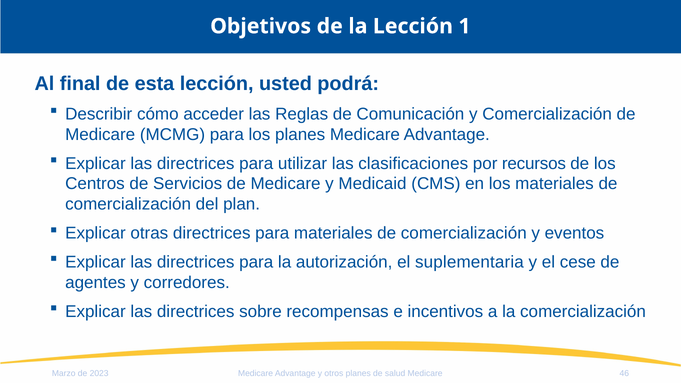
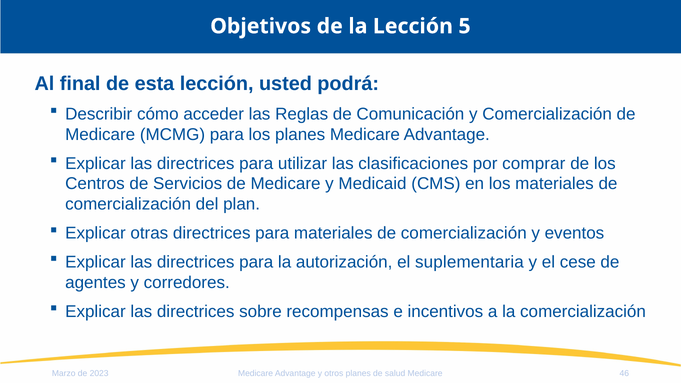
1: 1 -> 5 (465, 26)
recursos: recursos -> comprar (534, 163)
